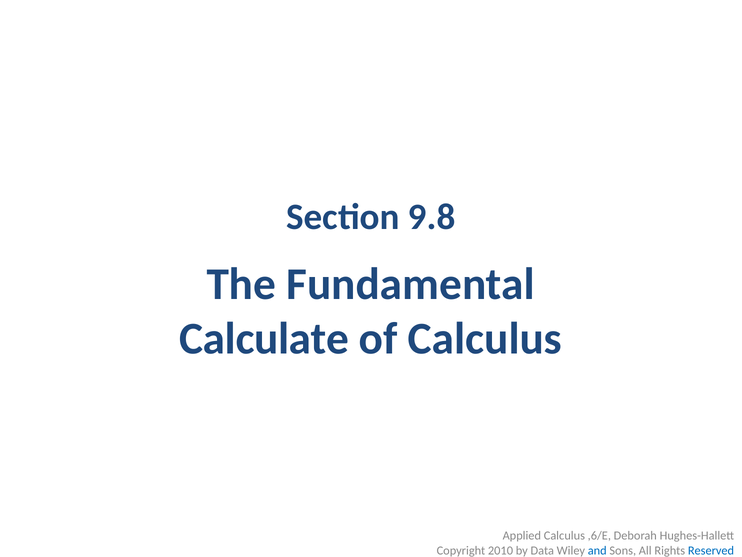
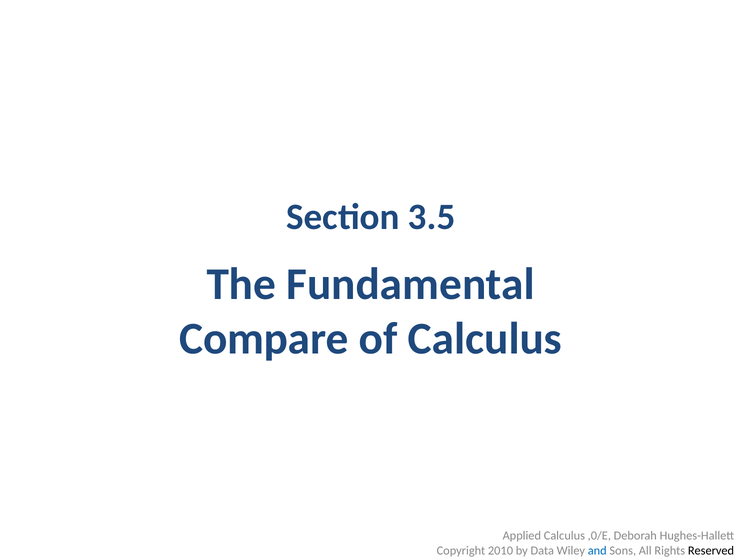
9.8: 9.8 -> 3.5 (432, 217)
Calculate: Calculate -> Compare (264, 339)
,6/E: ,6/E -> ,0/E (599, 535)
Reserved colour: blue -> black (711, 550)
